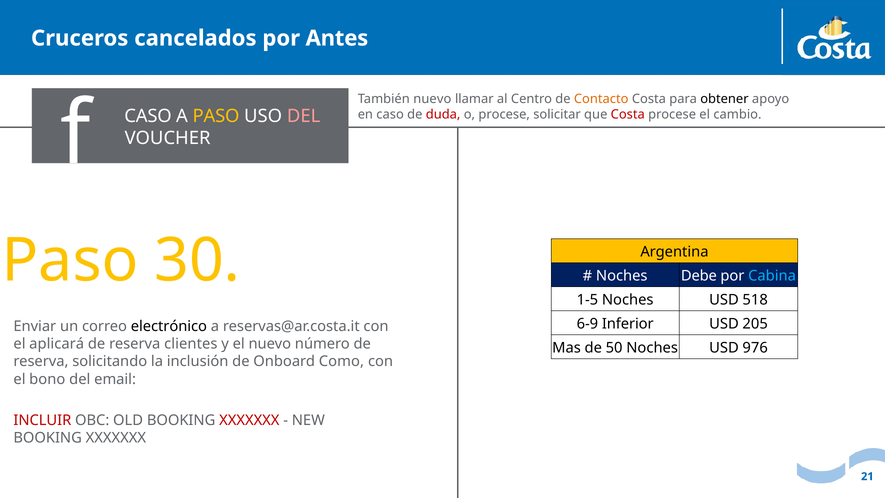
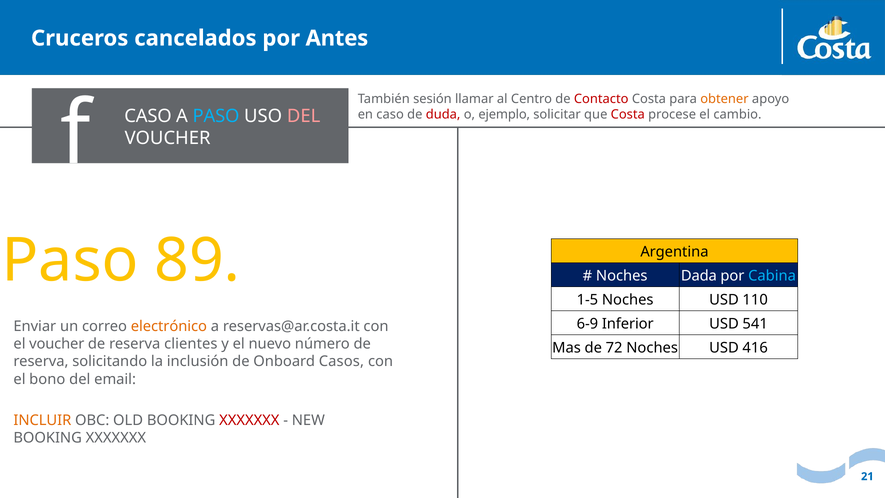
También nuevo: nuevo -> sesión (432, 99)
Contacto colour: orange -> red (601, 99)
obtener colour: black -> orange (724, 99)
o procese: procese -> ejemplo (504, 114)
PASO colour: yellow -> light blue (216, 116)
30: 30 -> 89 (197, 261)
Debe: Debe -> Dada (699, 276)
518: 518 -> 110 (755, 300)
205: 205 -> 541 (755, 324)
electrónico colour: black -> orange (169, 326)
el aplicará: aplicará -> voucher (57, 344)
50: 50 -> 72 (614, 348)
976: 976 -> 416 (755, 348)
Como: Como -> Casos (341, 361)
INCLUIR colour: red -> orange (42, 420)
